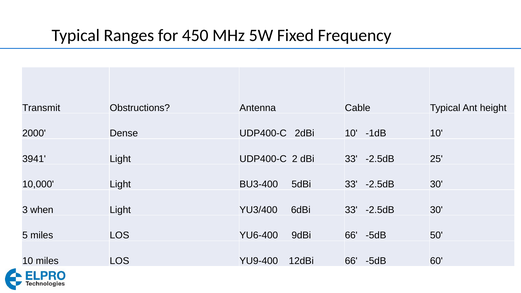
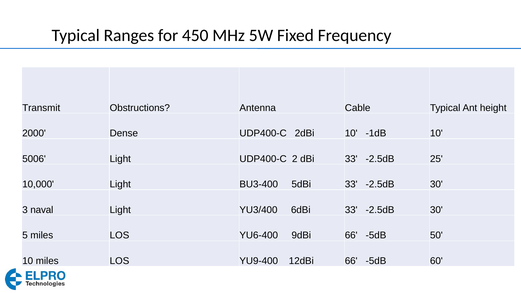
3941: 3941 -> 5006 (34, 159)
when: when -> naval (42, 210)
